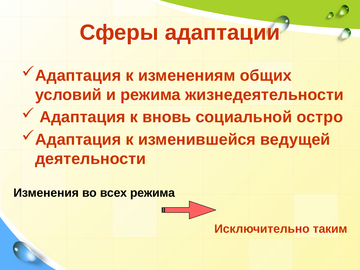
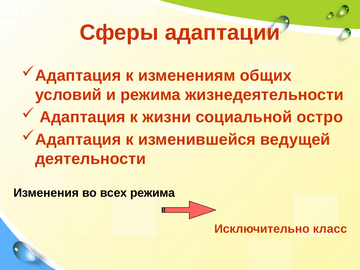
вновь: вновь -> жизни (167, 117)
таким: таким -> класс (330, 229)
